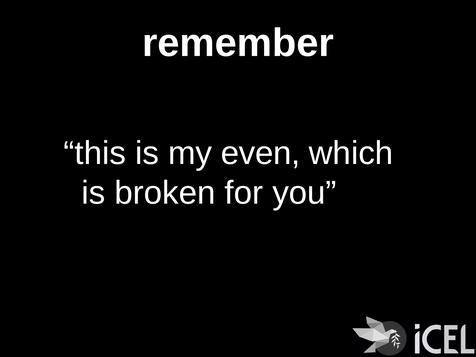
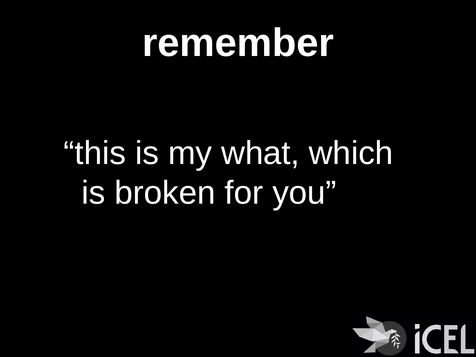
even: even -> what (261, 153)
